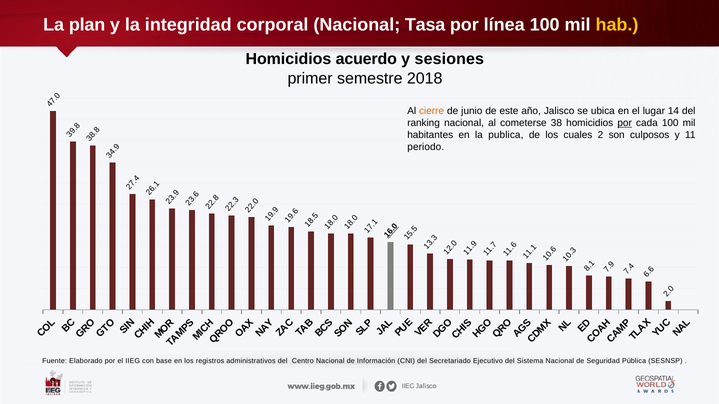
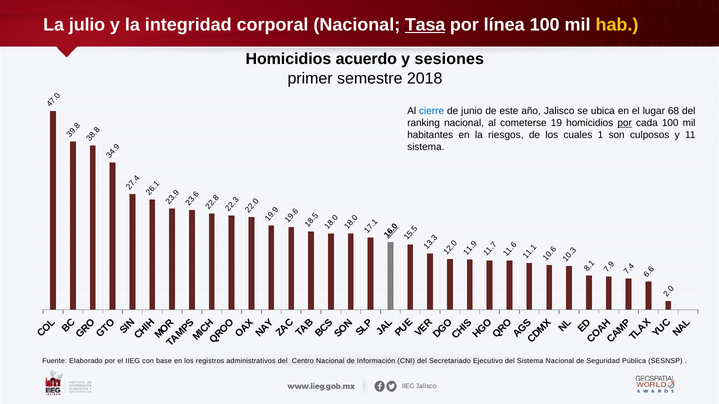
plan: plan -> julio (87, 25)
Tasa underline: none -> present (425, 25)
cierre colour: orange -> blue (432, 111)
14: 14 -> 68 (673, 111)
38: 38 -> 19 (556, 123)
publica: publica -> riesgos (506, 135)
cuales 2: 2 -> 1 (601, 135)
periodo: periodo -> sistema (426, 147)
